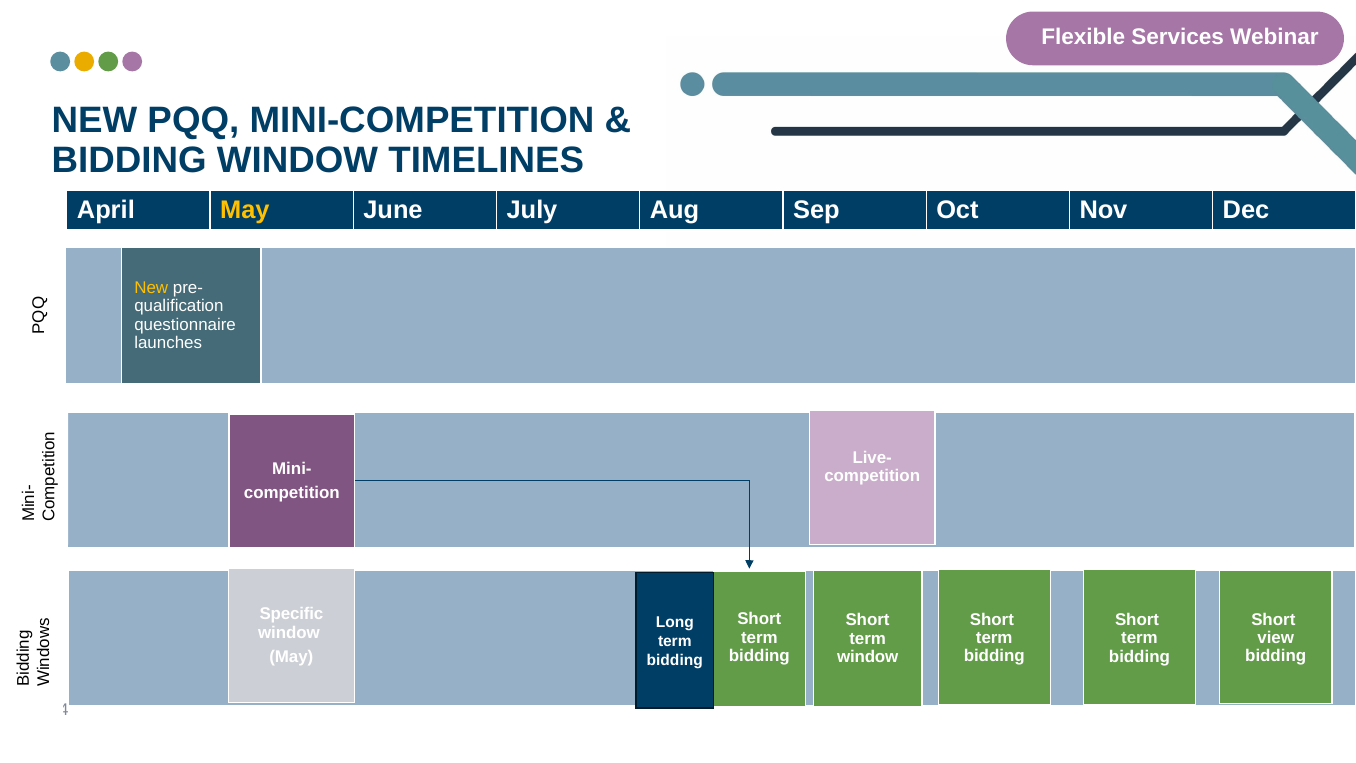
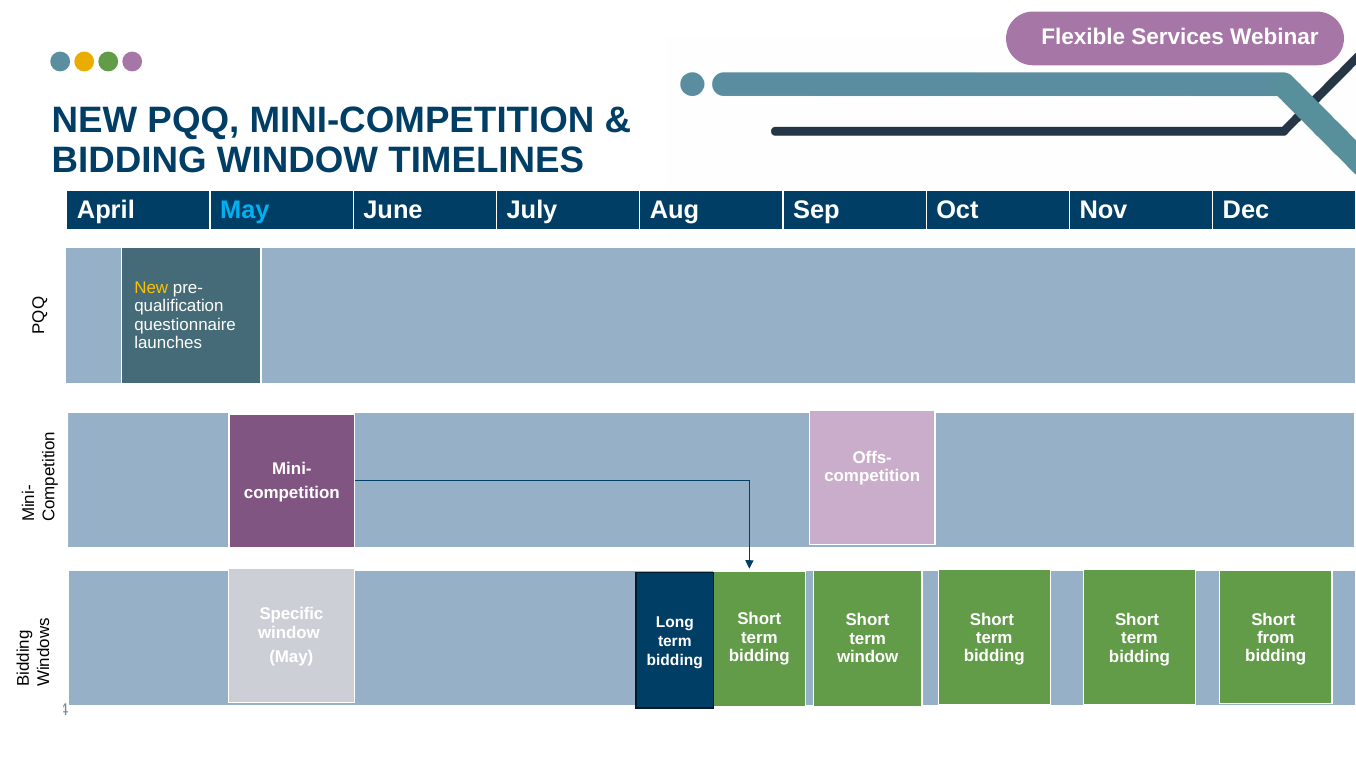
May colour: yellow -> light blue (245, 210)
Live-: Live- -> Offs- (872, 458)
view: view -> from (1276, 637)
